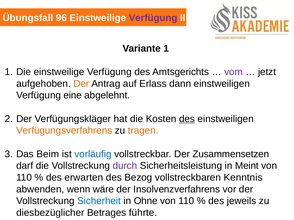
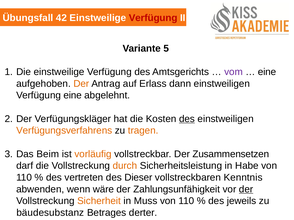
96: 96 -> 42 (61, 18)
Verfügung colour: purple -> red (153, 18)
Variante 1: 1 -> 5 (166, 49)
jetzt: jetzt -> eine (267, 72)
vorläufig colour: blue -> orange (93, 154)
durch colour: purple -> orange (125, 166)
Meint: Meint -> Habe (247, 166)
erwarten: erwarten -> vertreten (84, 178)
Bezog: Bezog -> Dieser (138, 178)
Insolvenzverfahrens: Insolvenzverfahrens -> Zahlungsunfähigkeit (177, 190)
der underline: none -> present (246, 190)
Sicherheit colour: blue -> orange (99, 201)
Ohne: Ohne -> Muss (146, 201)
diesbezüglicher: diesbezüglicher -> bäudesubstanz (50, 213)
führte: führte -> derter (143, 213)
